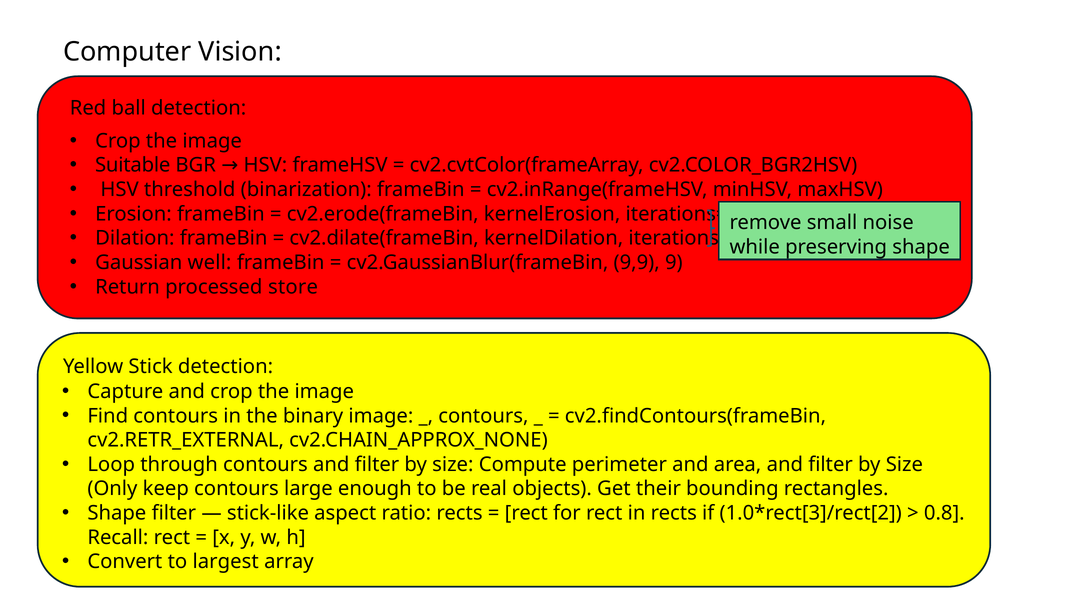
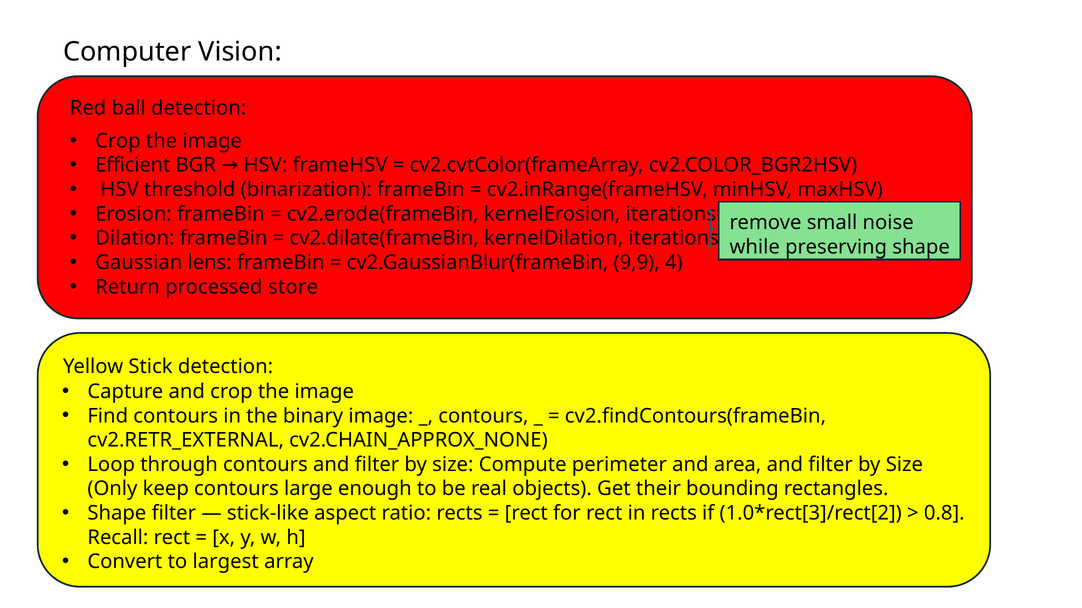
Suitable: Suitable -> Efficient (133, 165)
well: well -> lens (210, 263)
9: 9 -> 4 (674, 263)
